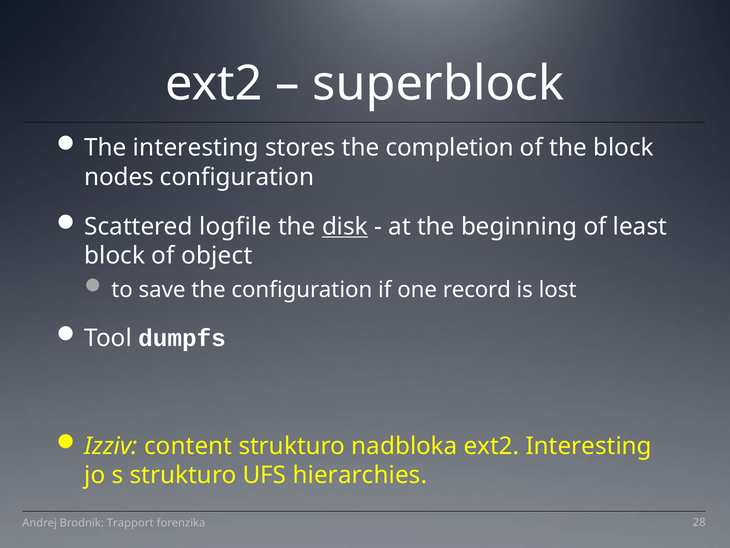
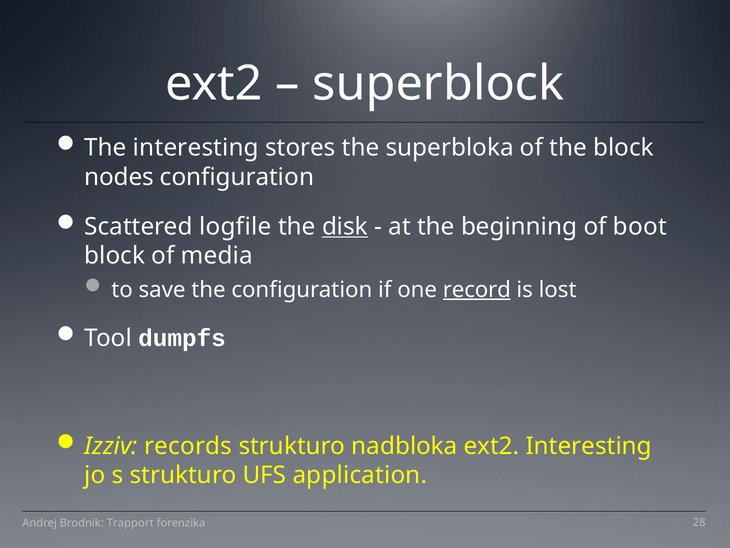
completion: completion -> superbloka (450, 148)
least: least -> boot (640, 226)
object: object -> media (217, 256)
record underline: none -> present (477, 289)
content: content -> records (188, 446)
hierarchies: hierarchies -> application (360, 475)
